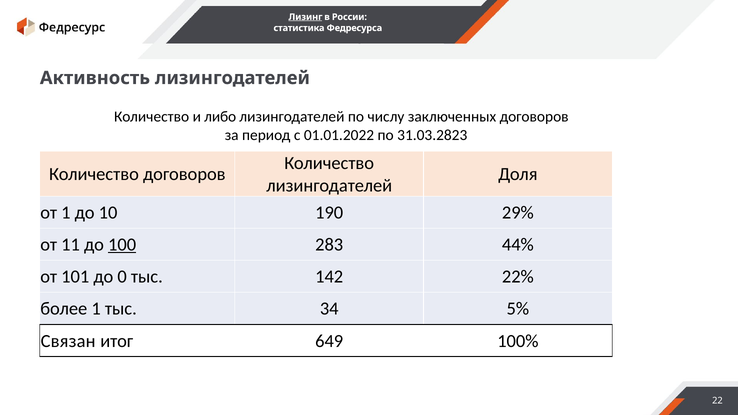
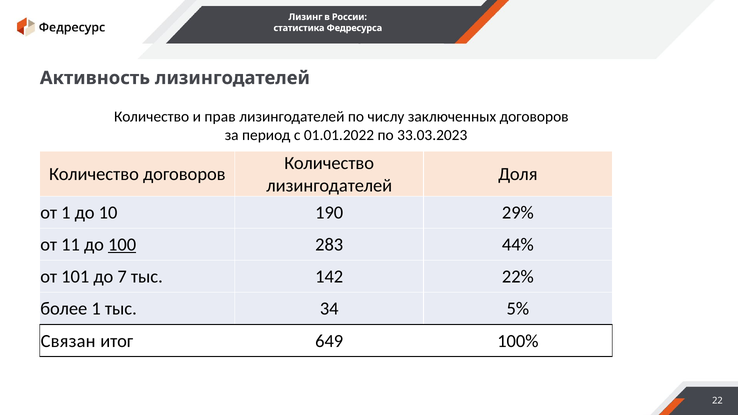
Лизинг underline: present -> none (305, 17)
либо: либо -> прав (220, 117)
31.03.2823: 31.03.2823 -> 33.03.2023 (432, 135)
0: 0 -> 7 (122, 277)
